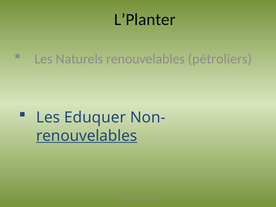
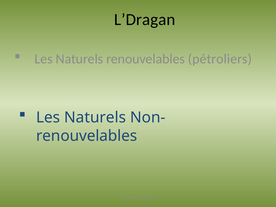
L’Planter: L’Planter -> L’Dragan (145, 20)
Eduquer: Eduquer -> Naturels (95, 117)
renouvelables underline: present -> none (87, 136)
